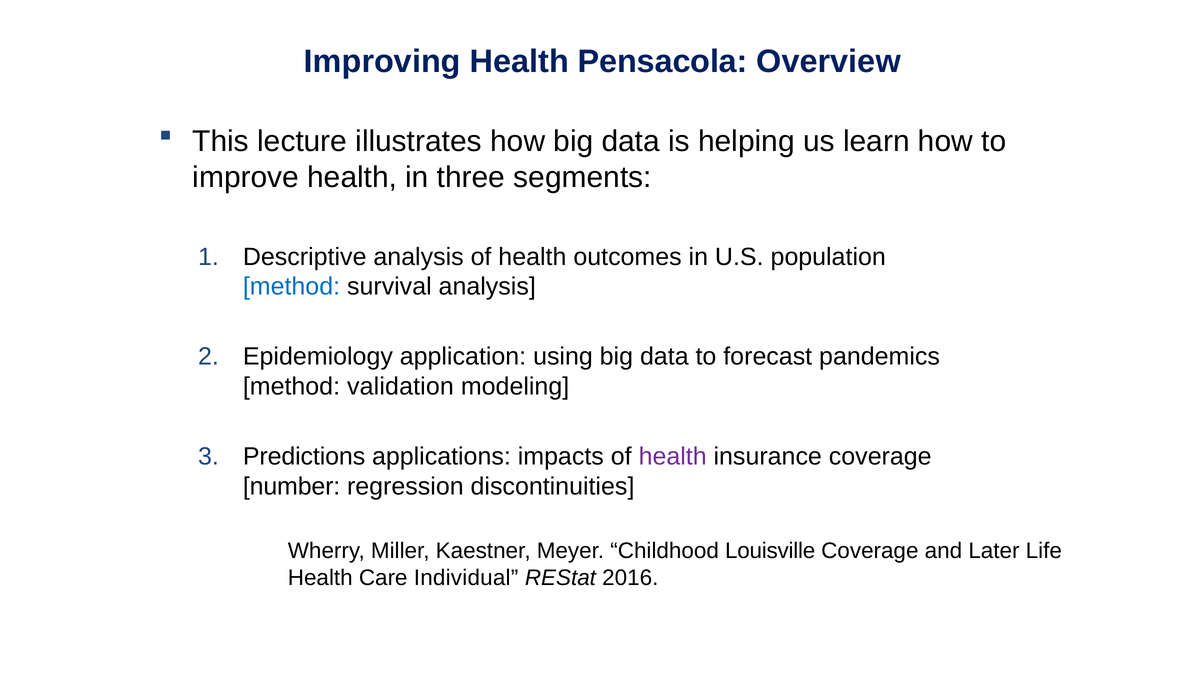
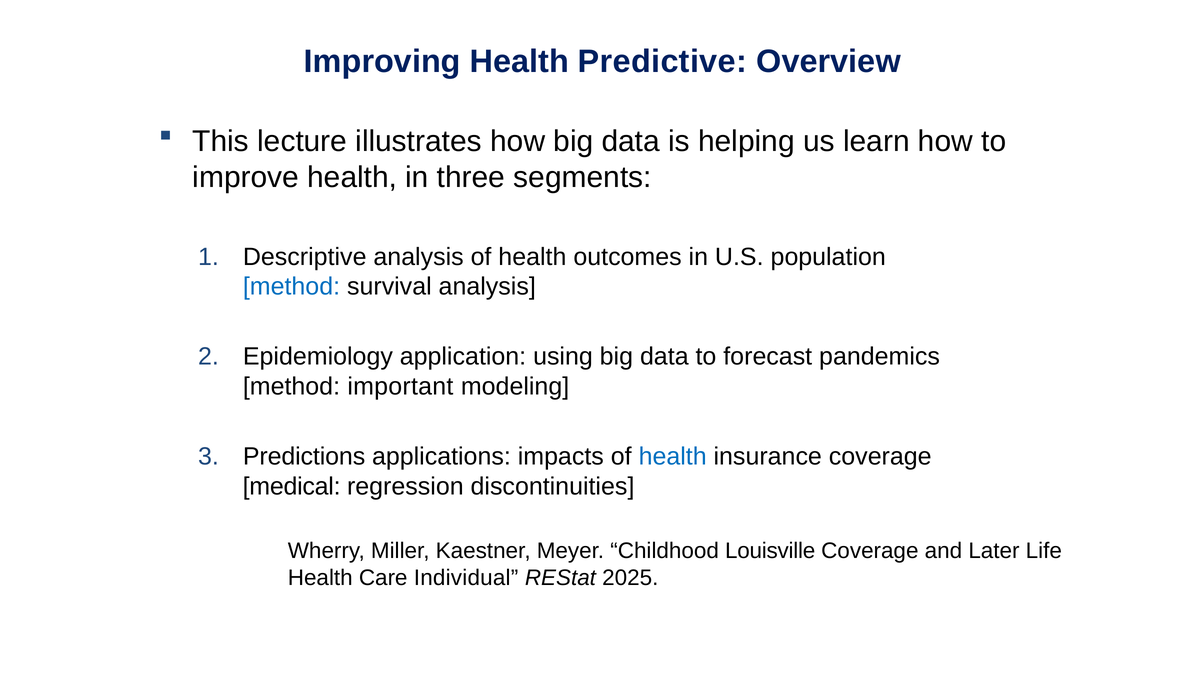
Pensacola: Pensacola -> Predictive (662, 61)
validation: validation -> important (400, 387)
health colour: purple -> blue (673, 456)
number: number -> medical (292, 486)
2016: 2016 -> 2025 (630, 578)
